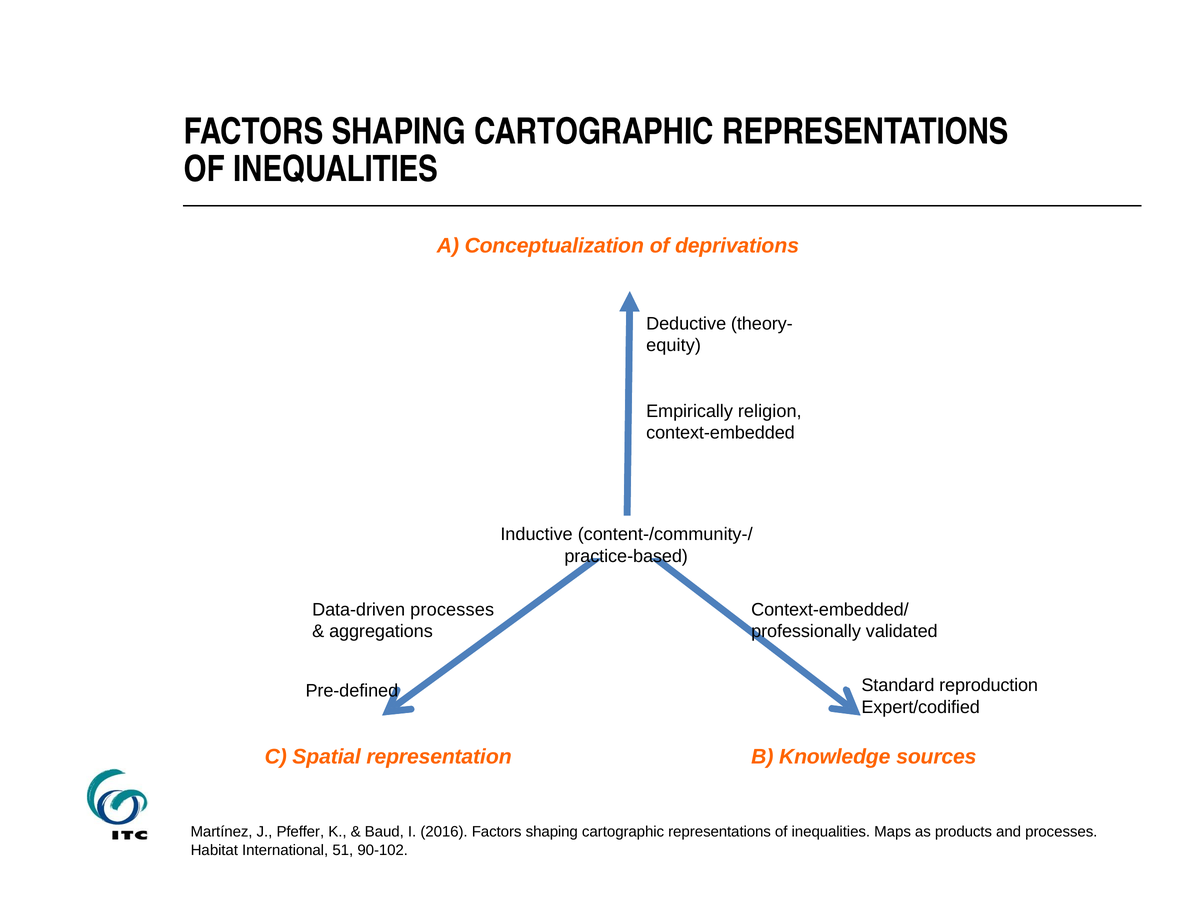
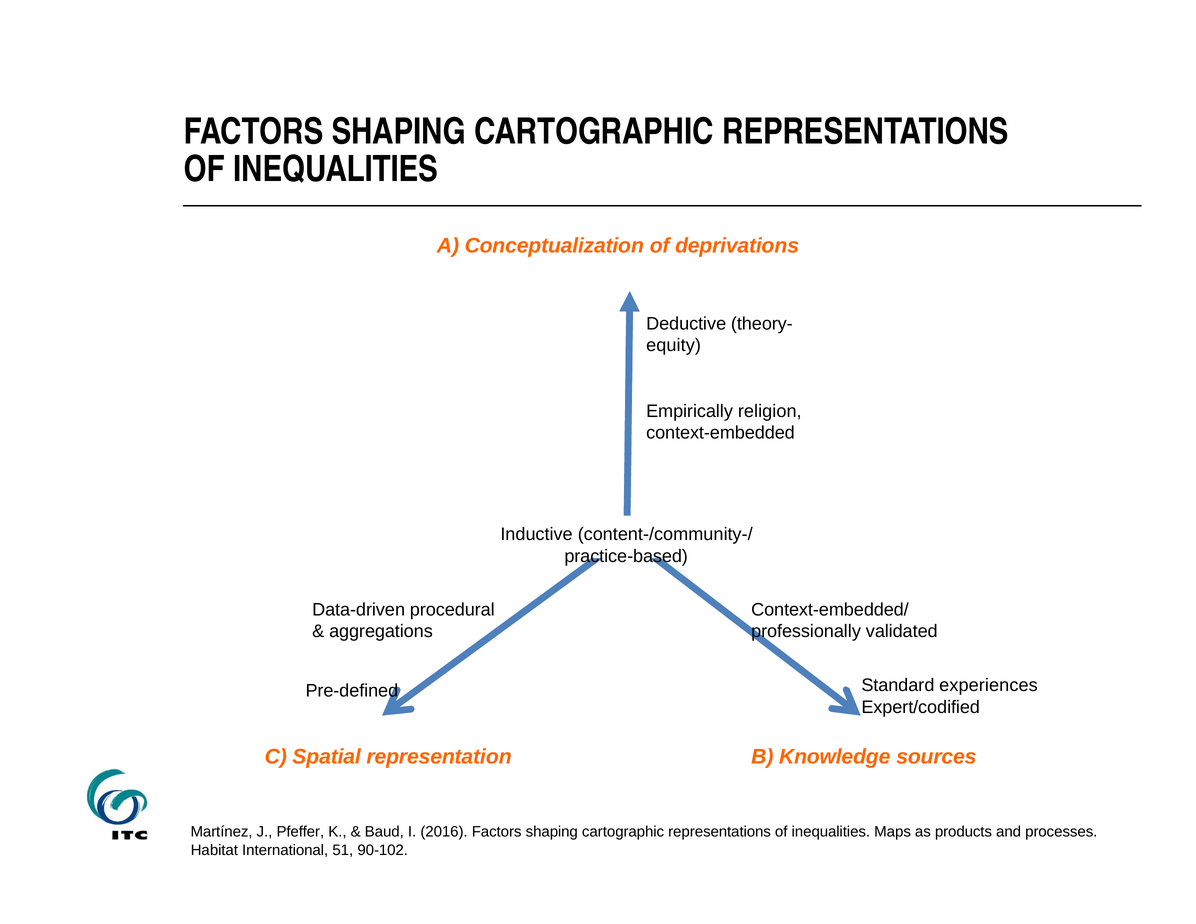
Data-driven processes: processes -> procedural (452, 610)
reproduction: reproduction -> experiences (988, 686)
